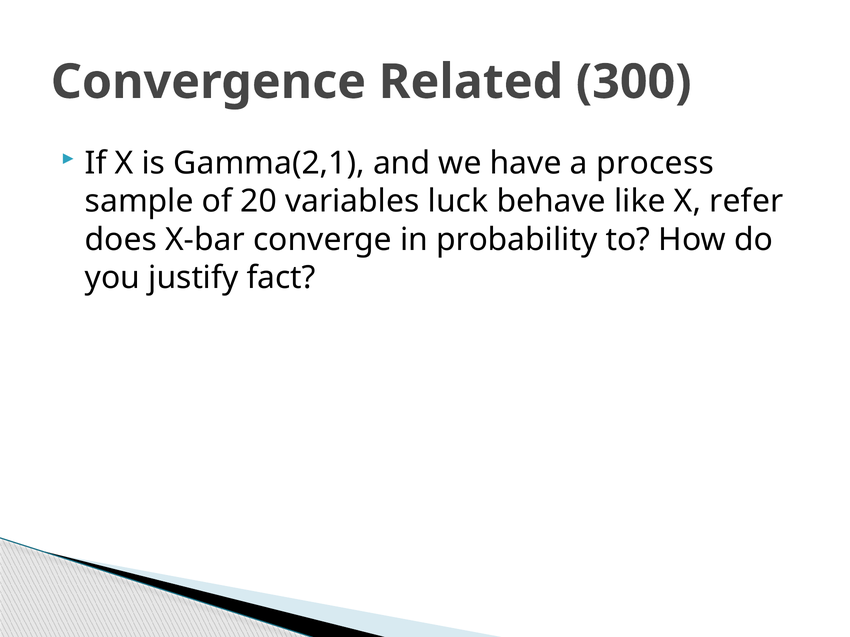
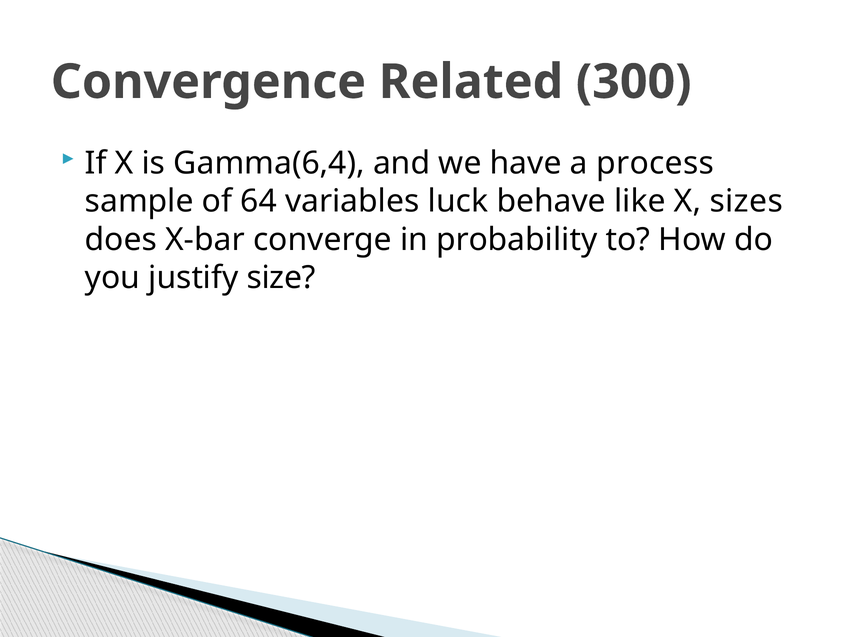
Gamma(2,1: Gamma(2,1 -> Gamma(6,4 (269, 163)
20: 20 -> 64 (259, 202)
refer: refer -> sizes (746, 202)
fact: fact -> size (281, 278)
